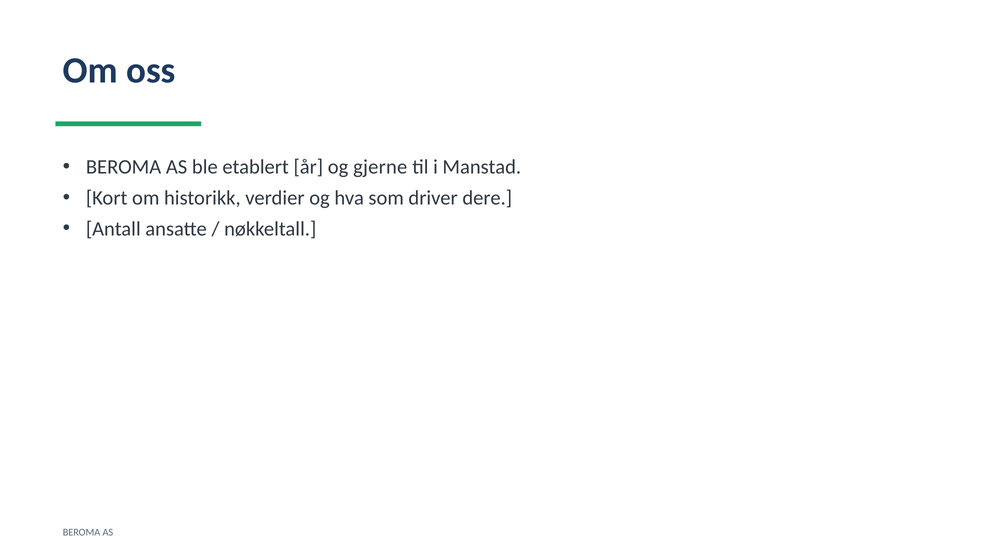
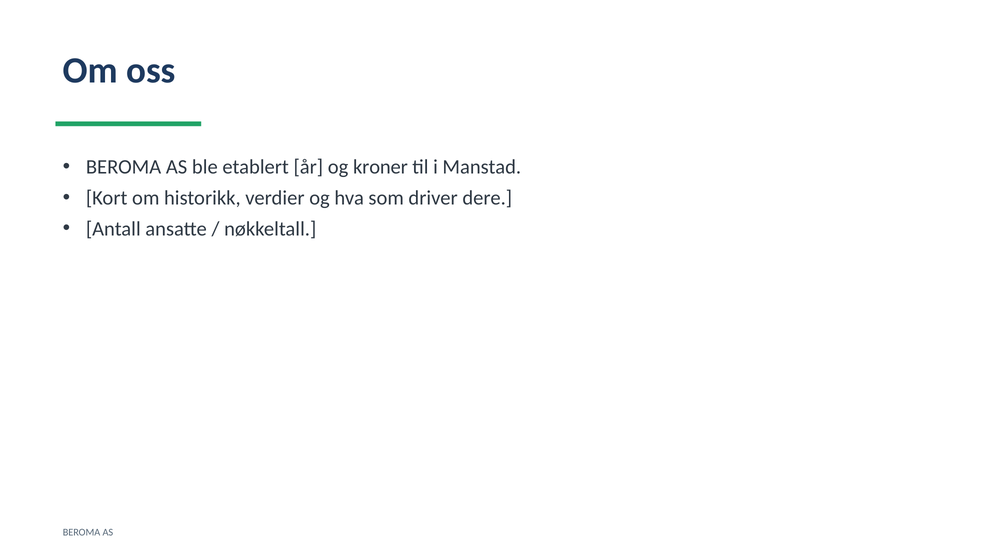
gjerne: gjerne -> kroner (380, 167)
